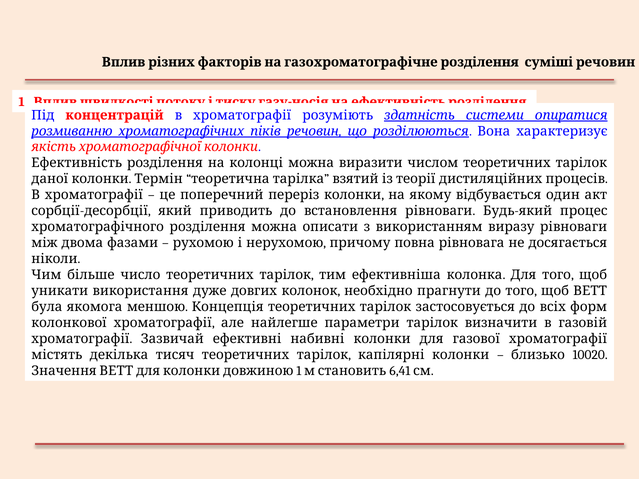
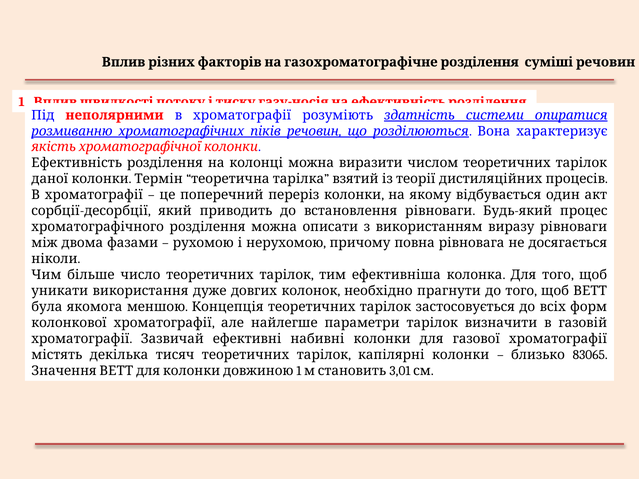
концентрацій: концентрацій -> неполярними (115, 115)
10020: 10020 -> 83065 (590, 355)
6,41: 6,41 -> 3,01 (400, 371)
